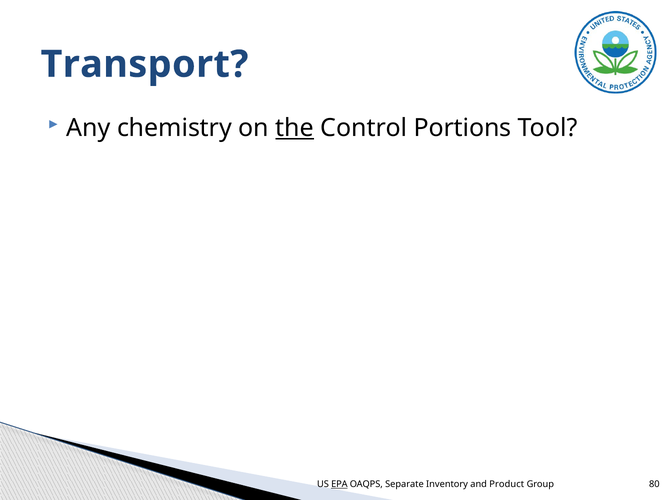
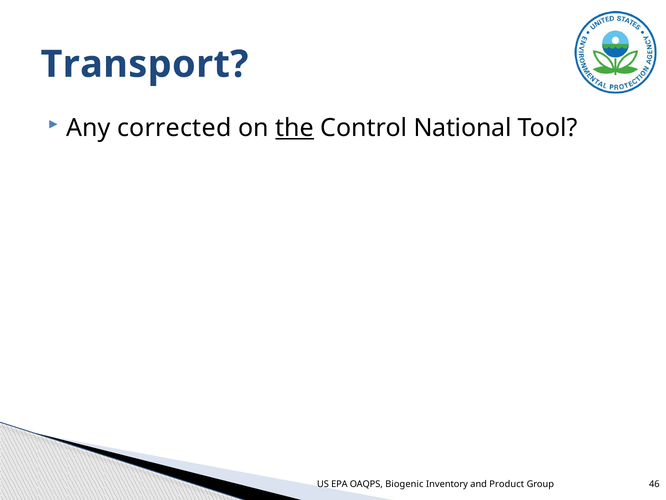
chemistry: chemistry -> corrected (174, 128)
Portions: Portions -> National (462, 128)
EPA underline: present -> none (339, 484)
Separate: Separate -> Biogenic (404, 484)
80: 80 -> 46 (654, 484)
